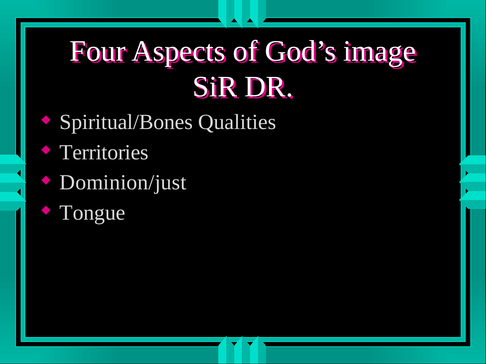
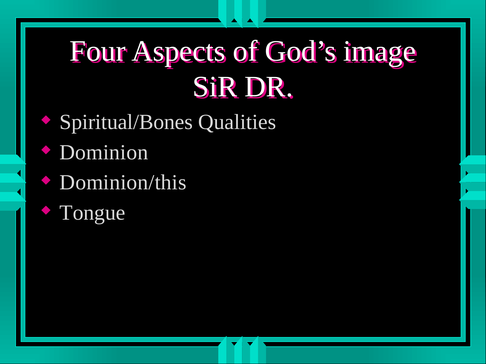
Territories: Territories -> Dominion (104, 152)
Dominion/just: Dominion/just -> Dominion/this (123, 183)
